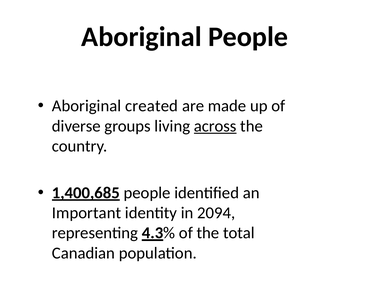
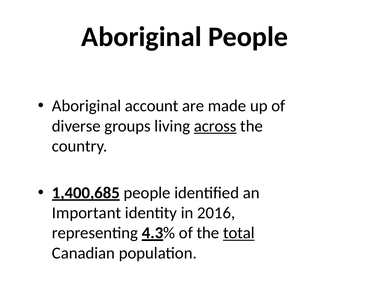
created: created -> account (152, 106)
2094: 2094 -> 2016 (216, 213)
total underline: none -> present (239, 233)
